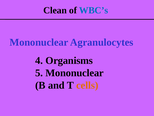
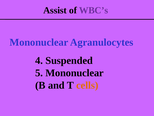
Clean: Clean -> Assist (55, 10)
WBC’s colour: blue -> purple (94, 10)
Organisms: Organisms -> Suspended (69, 60)
